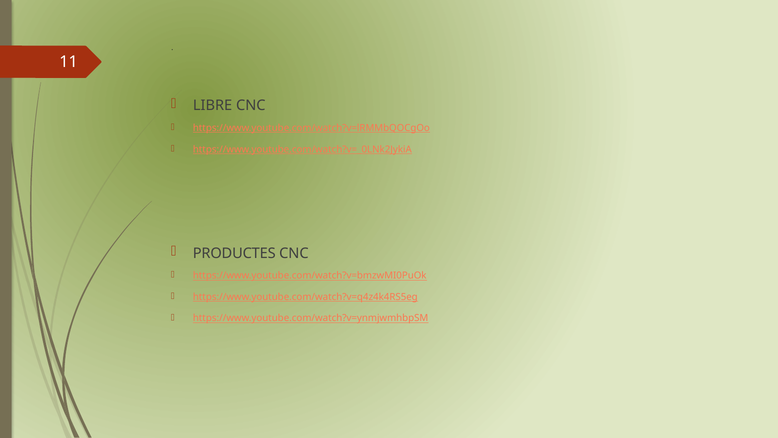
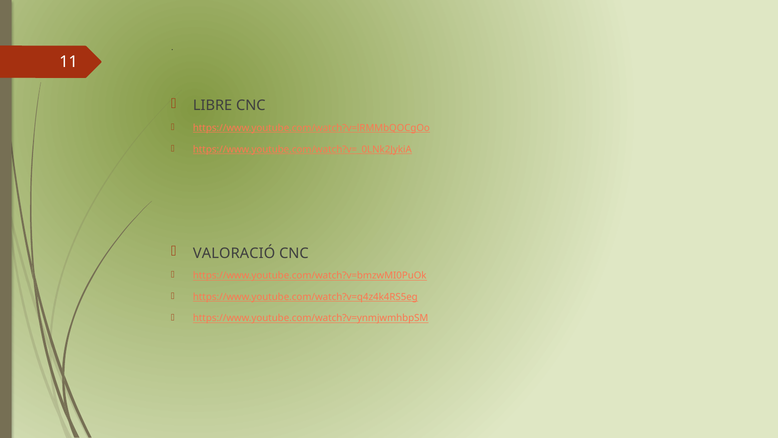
PRODUCTES: PRODUCTES -> VALORACIÓ (234, 253)
